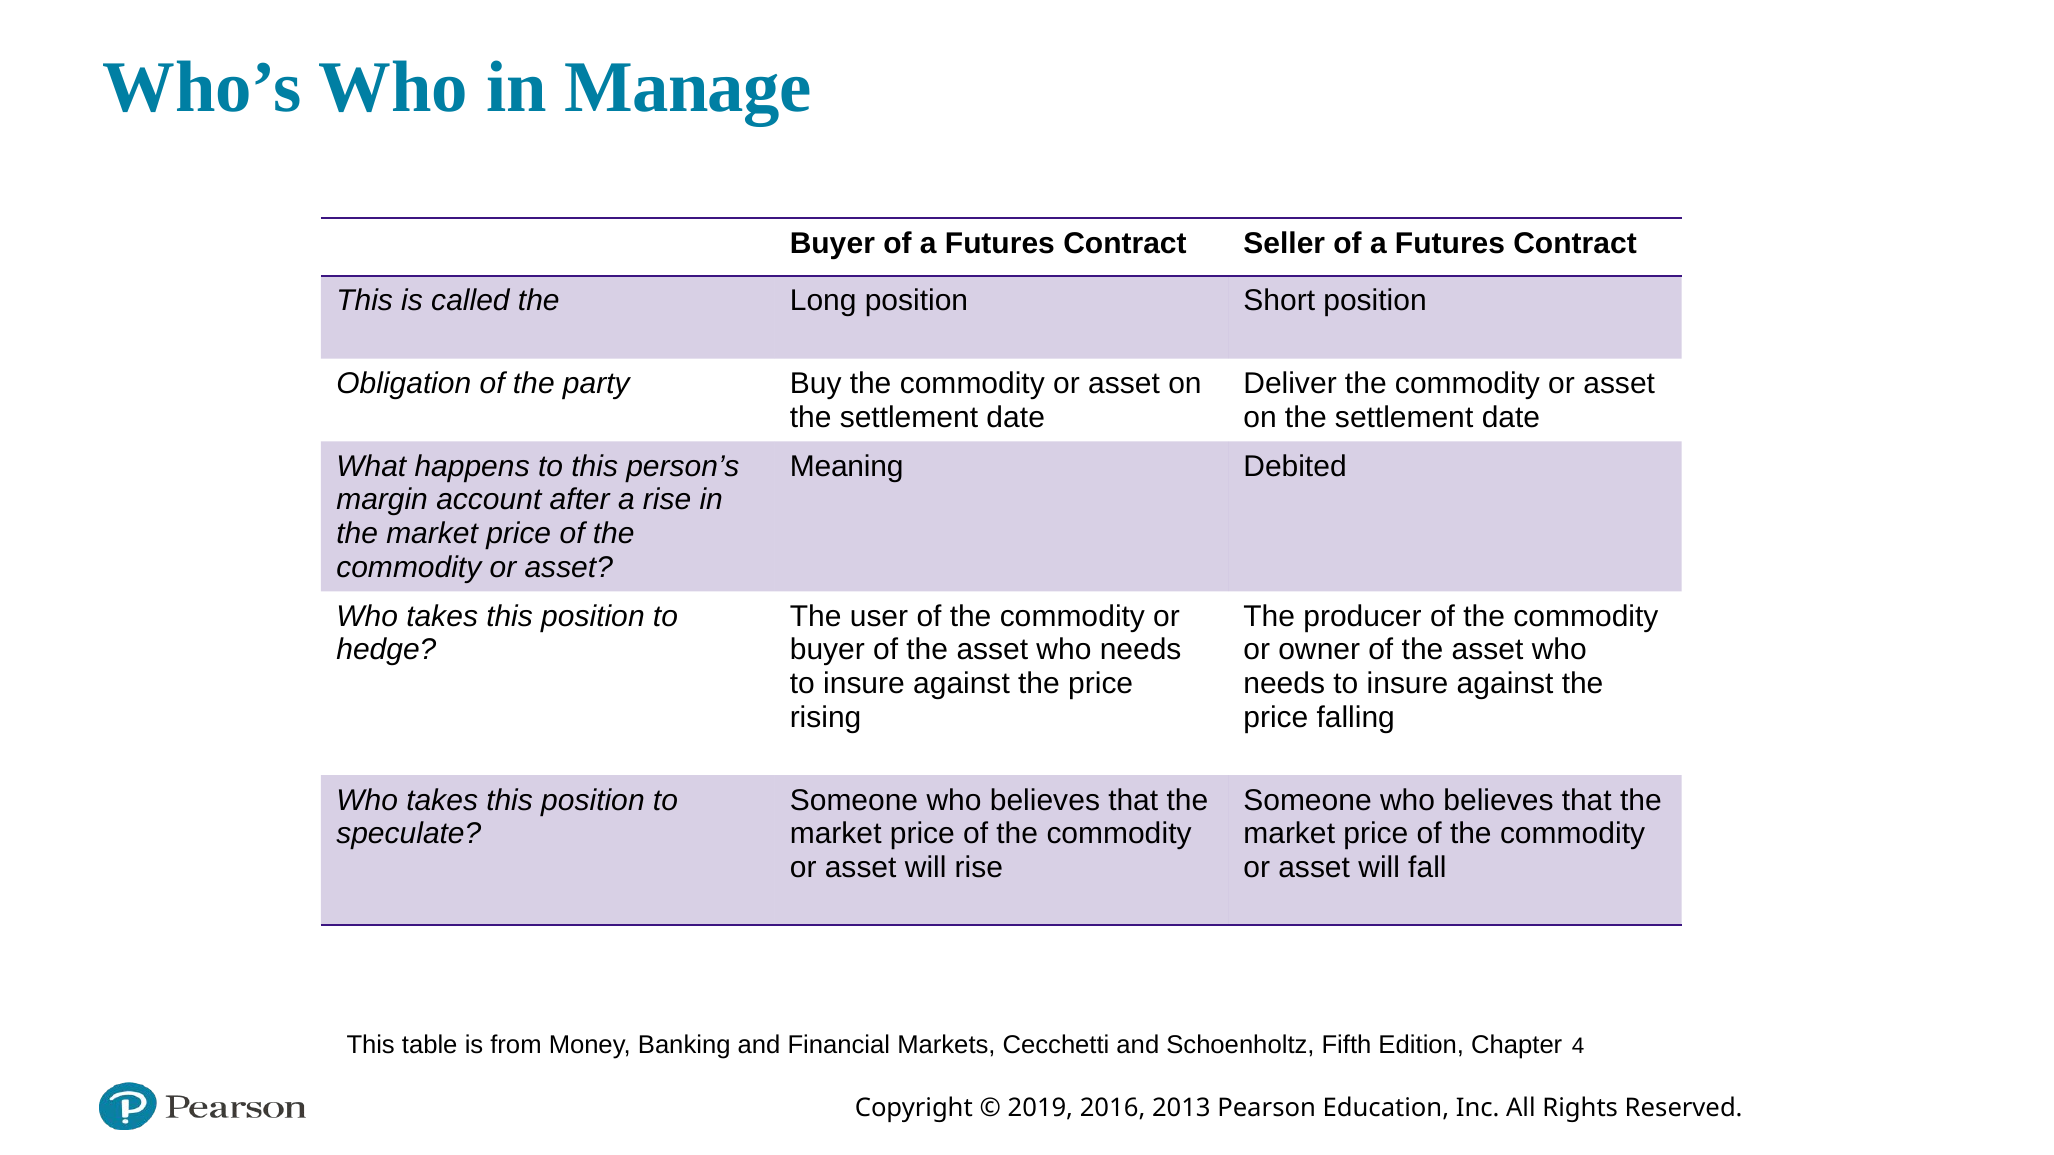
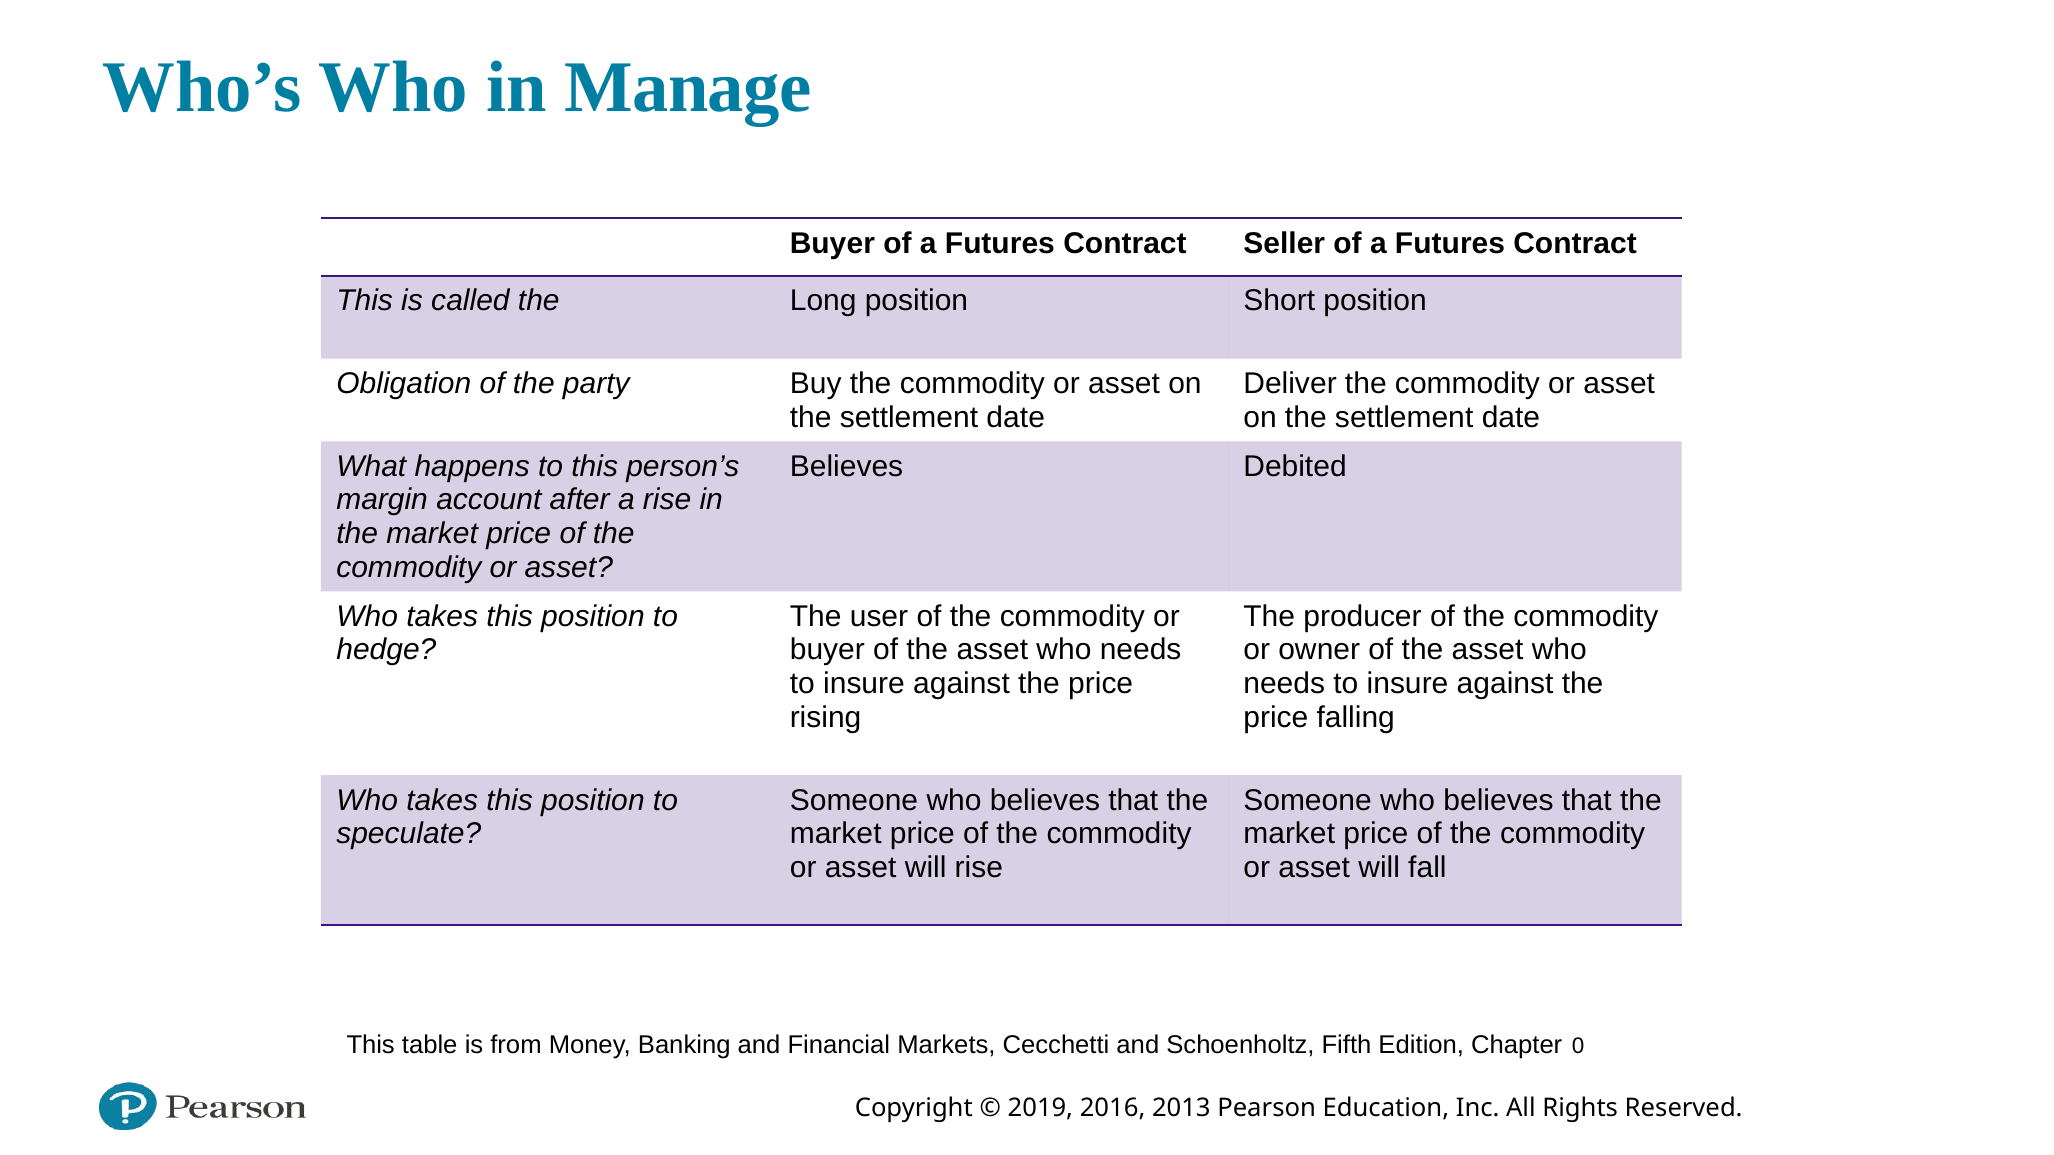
Meaning: Meaning -> Believes (847, 467)
4: 4 -> 0 (1578, 1046)
